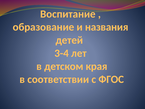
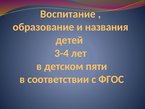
края: края -> пяти (97, 66)
